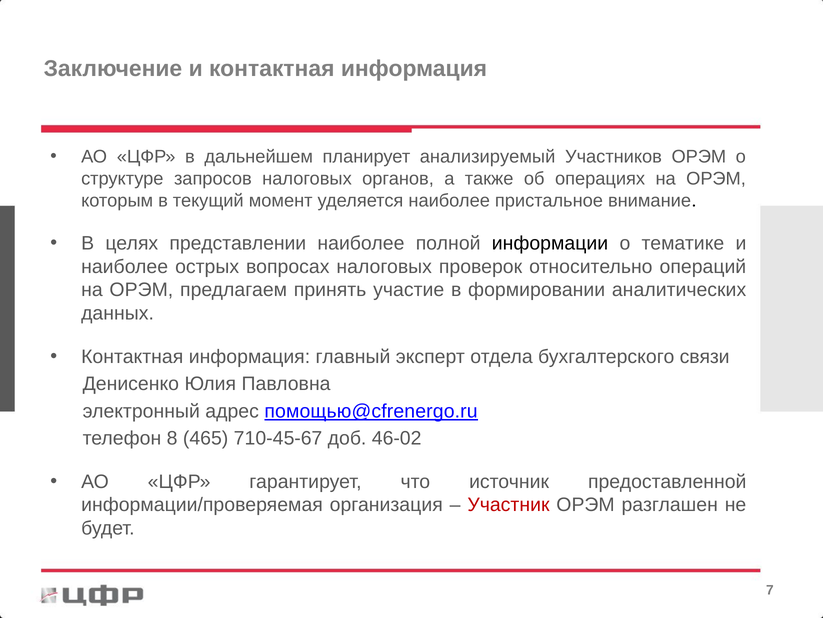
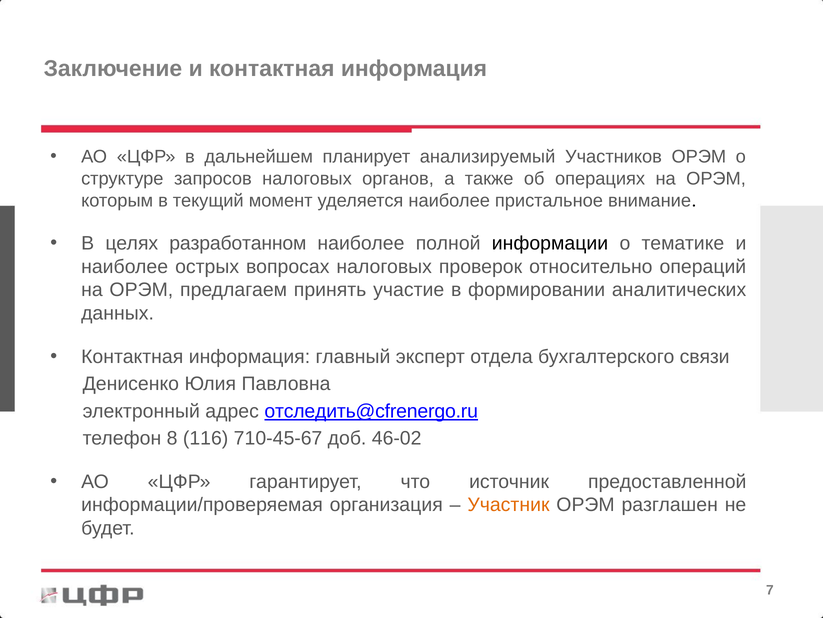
представлении: представлении -> разработанном (238, 243)
помощью@cfrenergo.ru: помощью@cfrenergo.ru -> отследить@cfrenergo.ru (371, 411)
465: 465 -> 116 (206, 438)
Участник colour: red -> orange (508, 504)
